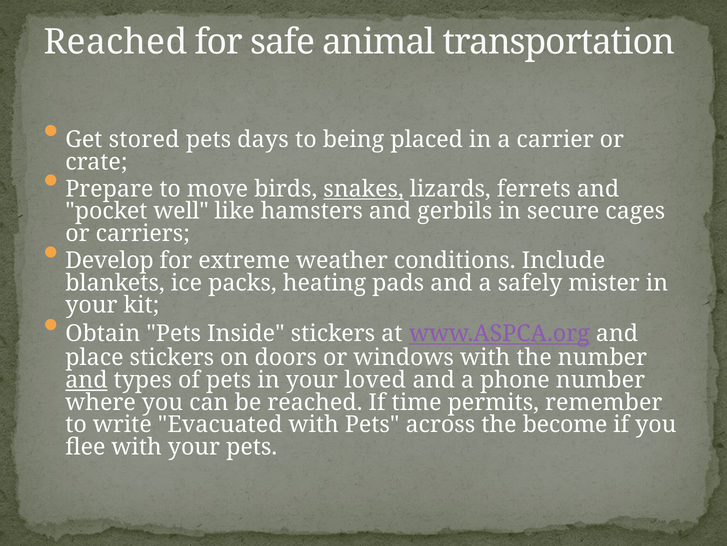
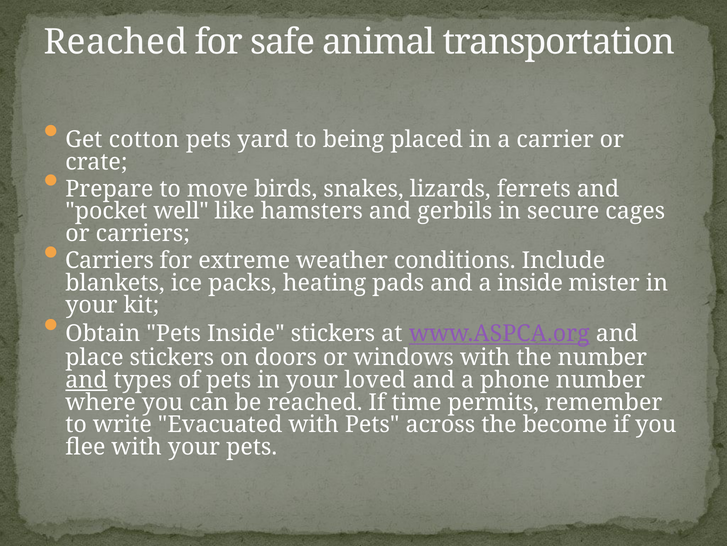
stored: stored -> cotton (144, 139)
days: days -> yard (263, 139)
snakes underline: present -> none (364, 189)
Develop: Develop -> Carriers (109, 260)
a safely: safely -> inside (530, 283)
